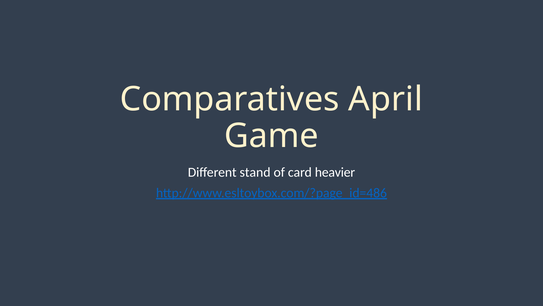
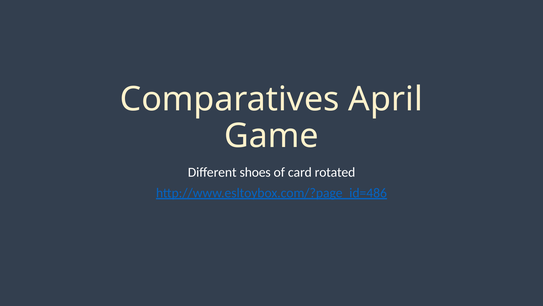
stand: stand -> shoes (255, 172)
heavier: heavier -> rotated (335, 172)
